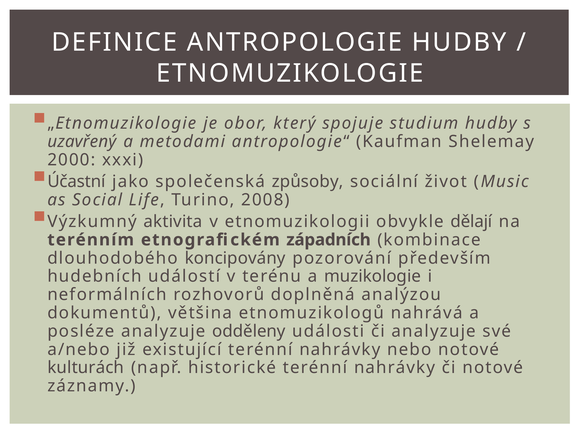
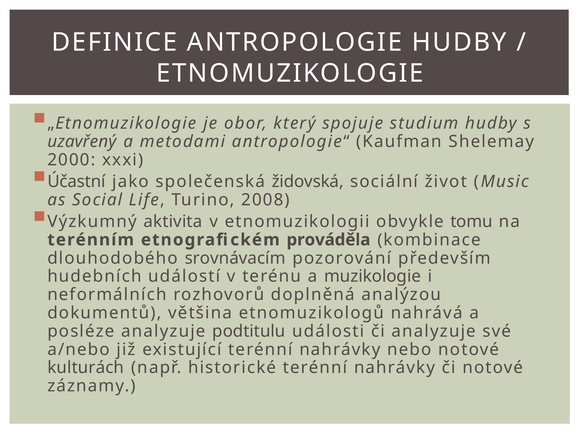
způsoby: způsoby -> židovská (308, 182)
dělají: dělají -> tomu (471, 222)
západních: západních -> prováděla (328, 240)
koncipovány: koncipovány -> srovnávacím (235, 258)
odděleny: odděleny -> podtitulu (249, 331)
